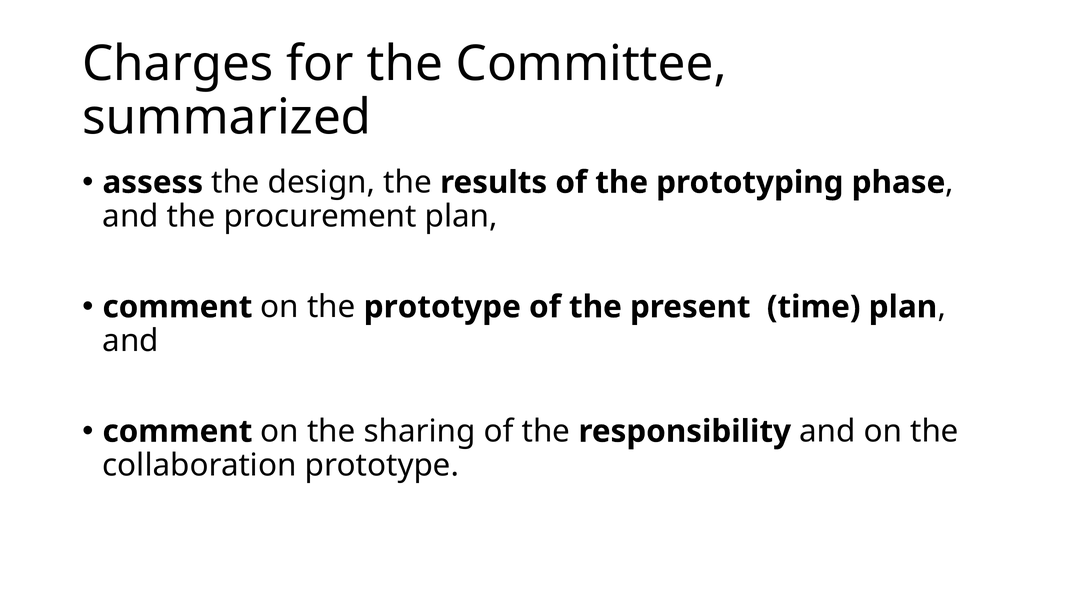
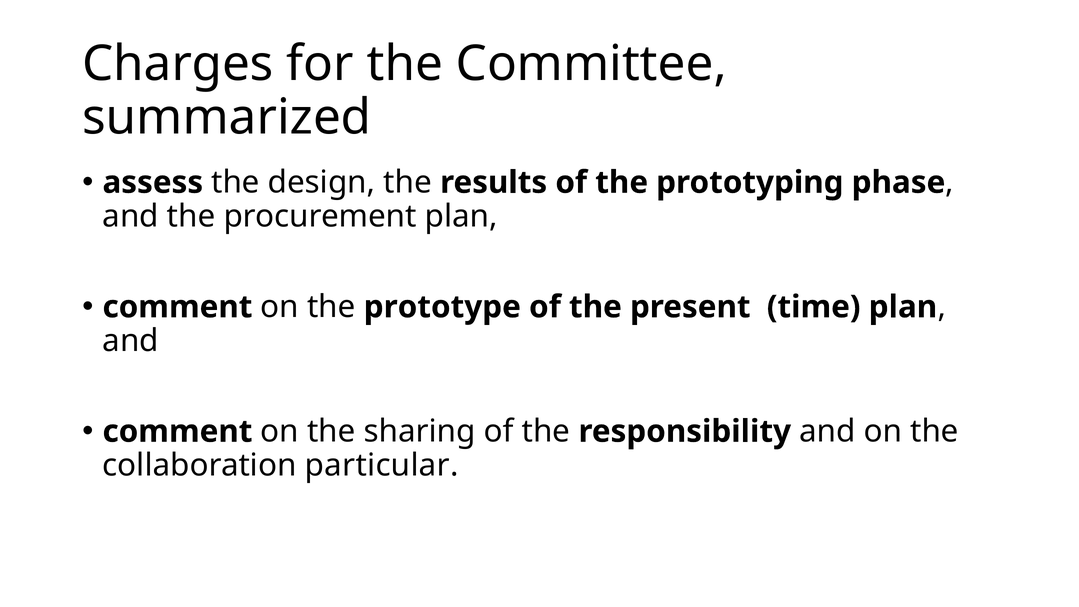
collaboration prototype: prototype -> particular (382, 465)
